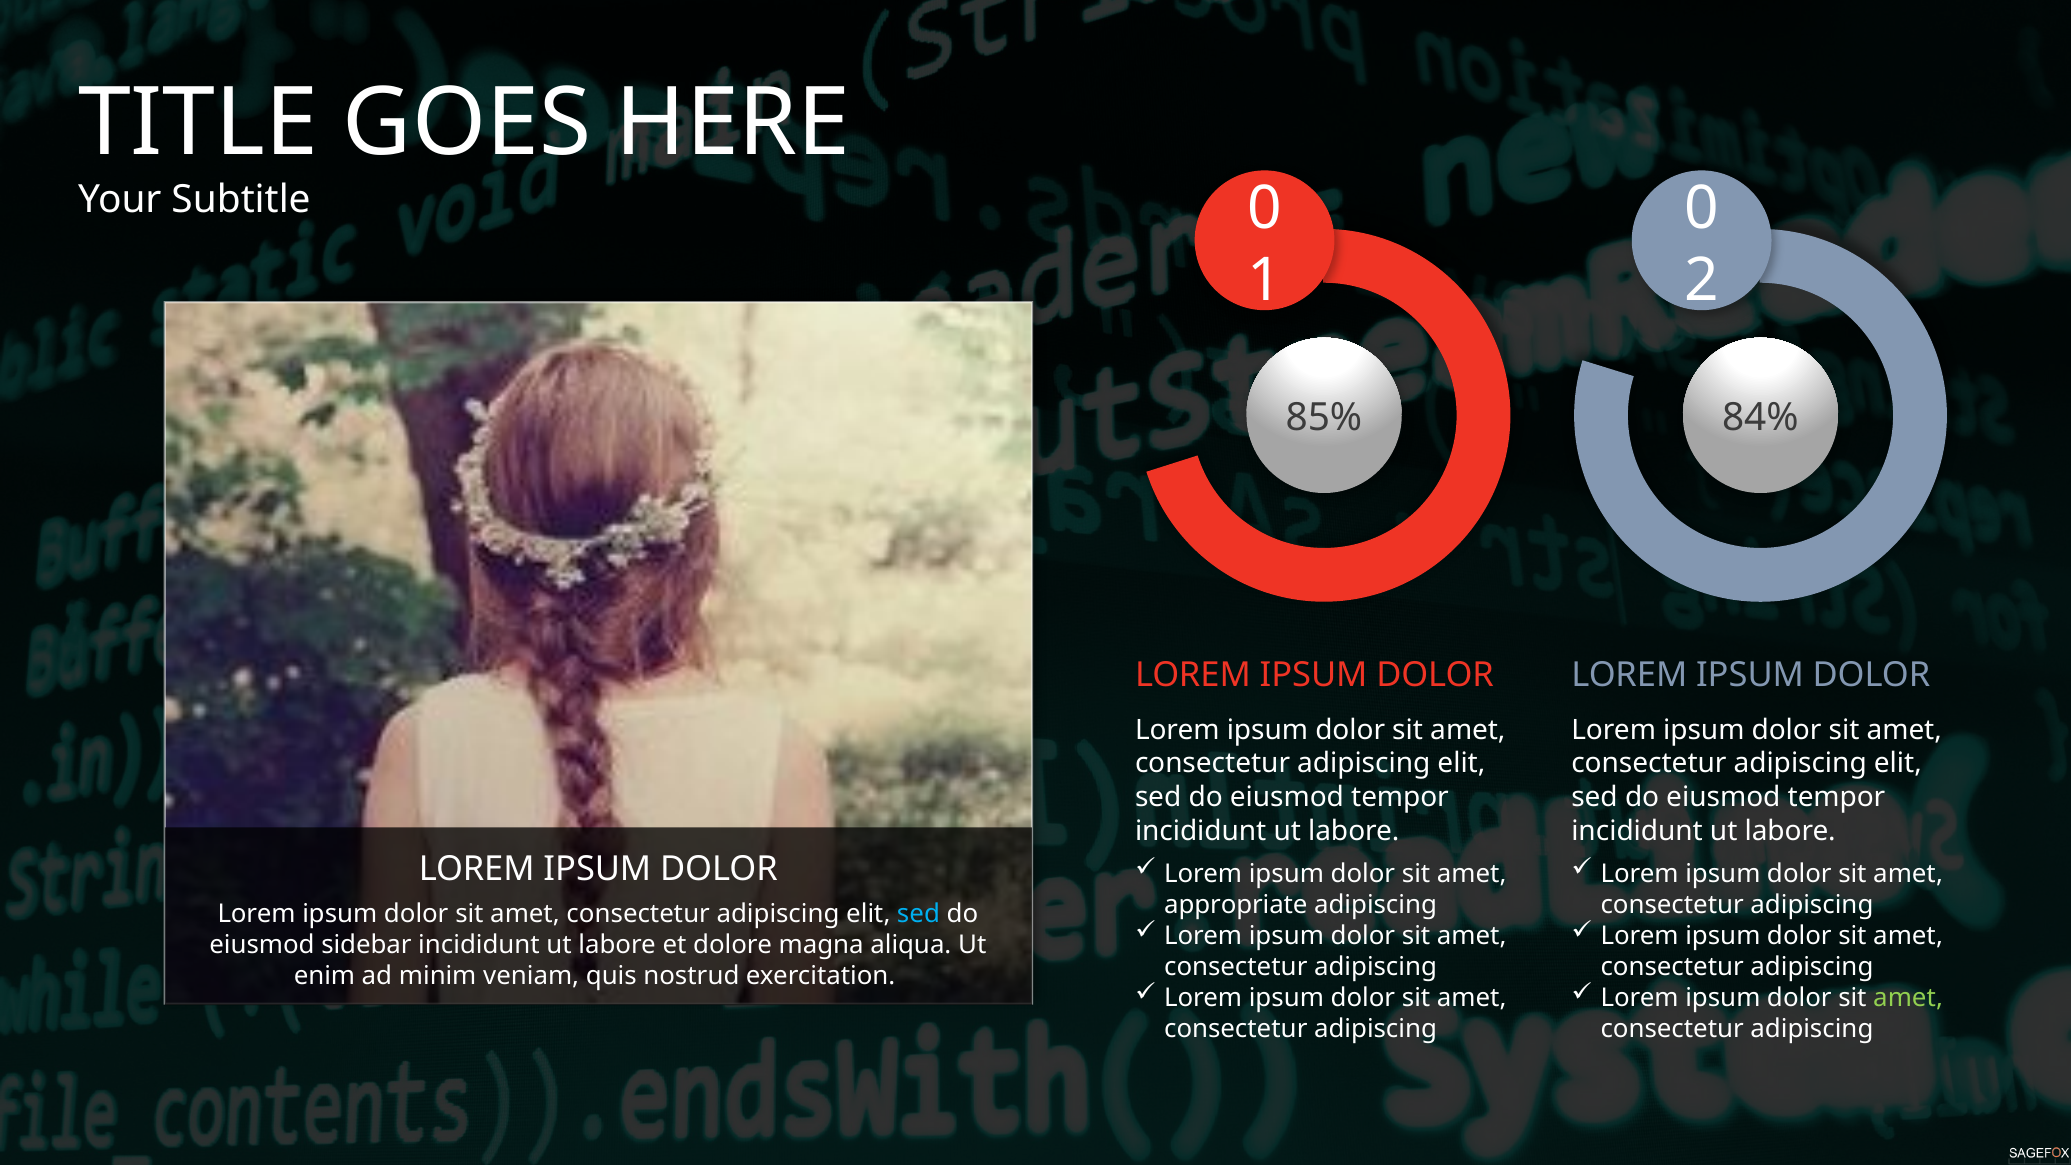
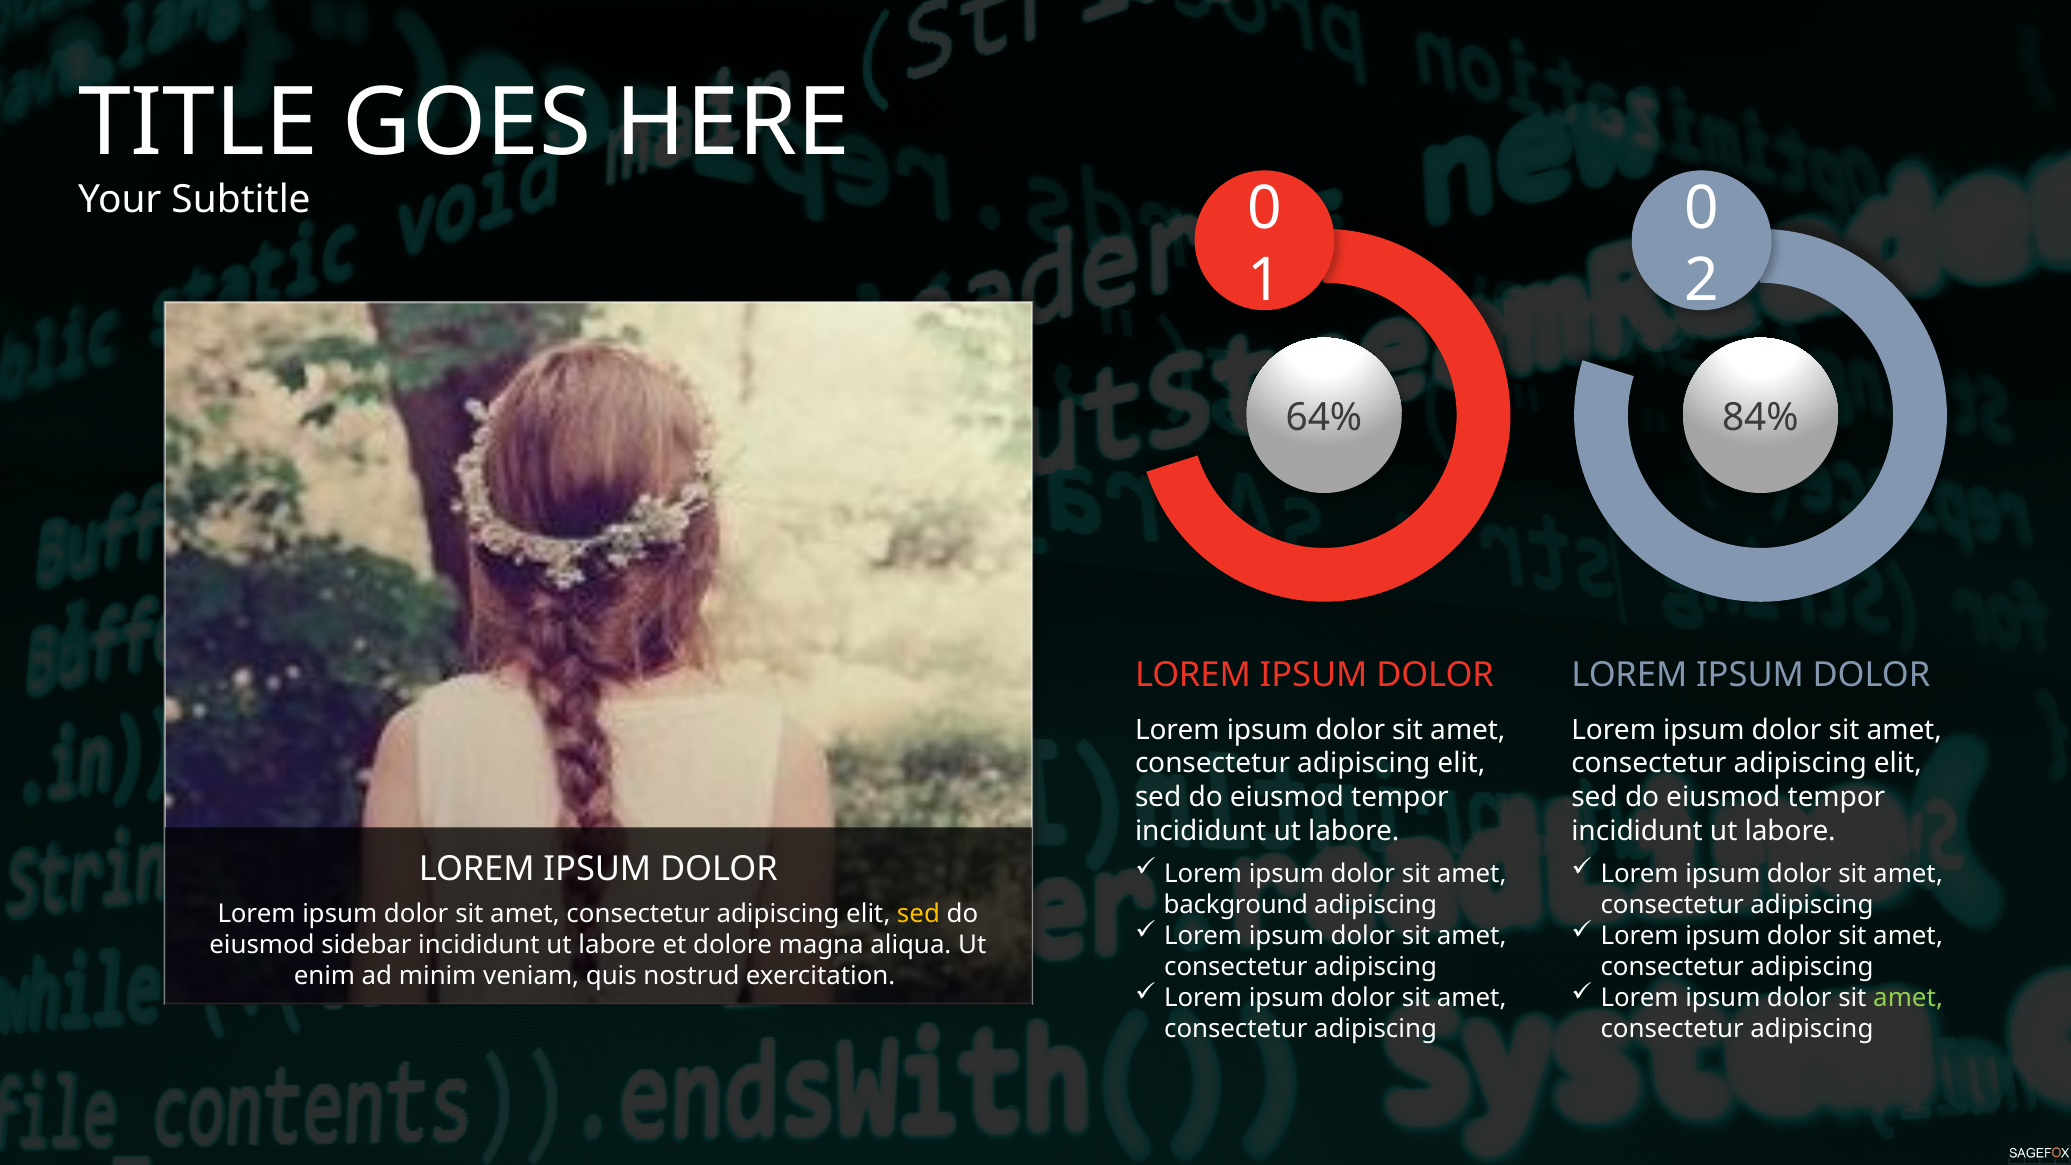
85%: 85% -> 64% (1324, 418)
appropriate: appropriate -> background (1236, 905)
sed colour: light blue -> yellow (918, 914)
